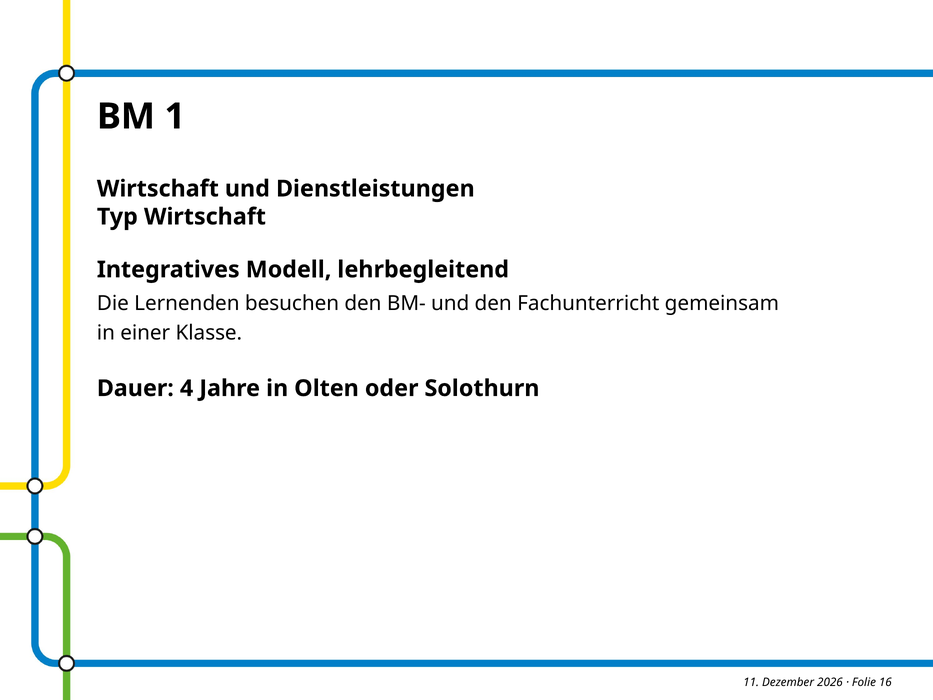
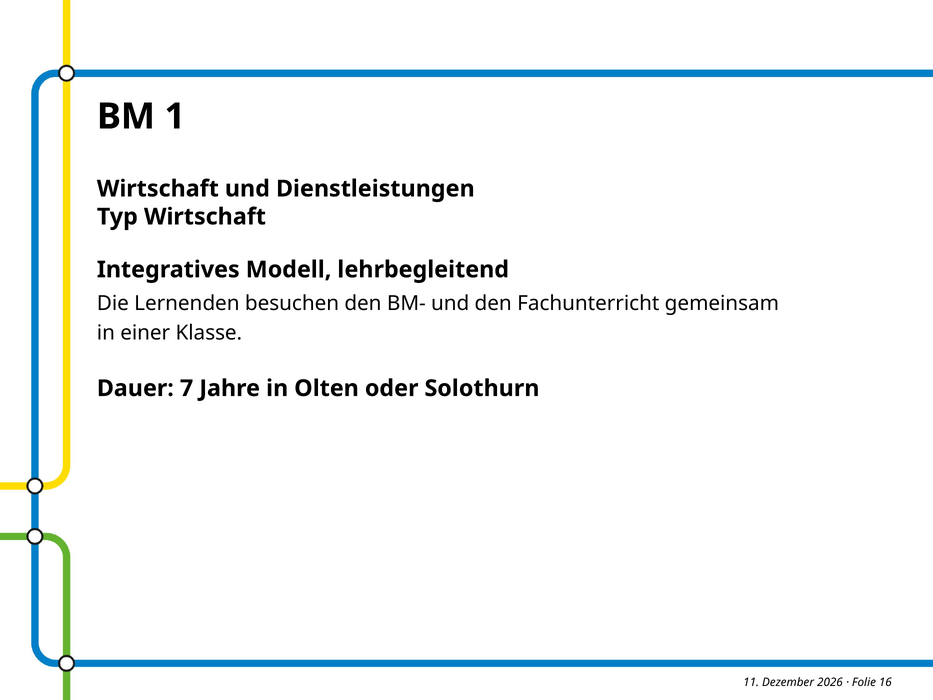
4: 4 -> 7 (187, 388)
